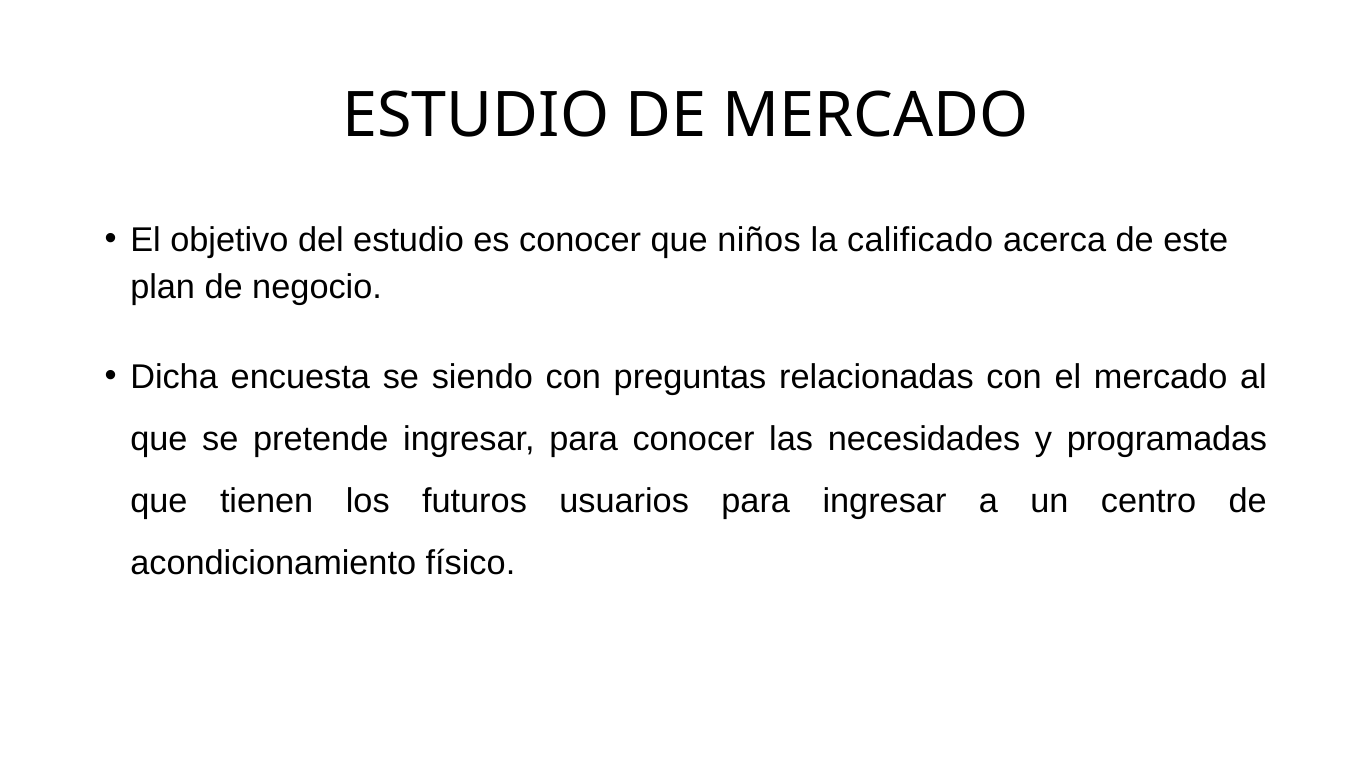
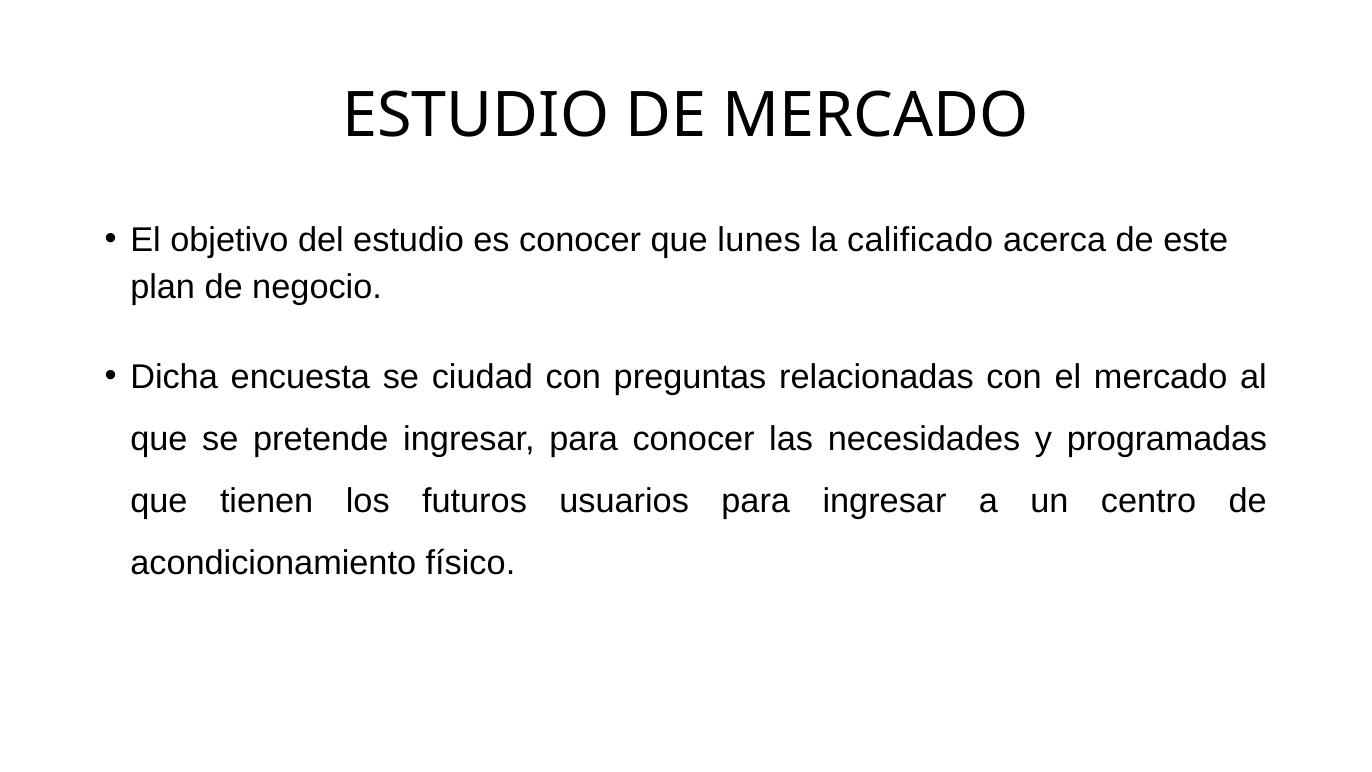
niños: niños -> lunes (759, 240)
siendo: siendo -> ciudad (482, 377)
